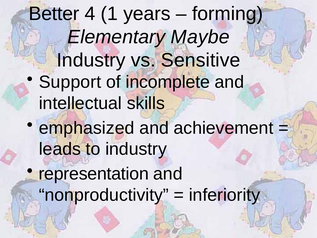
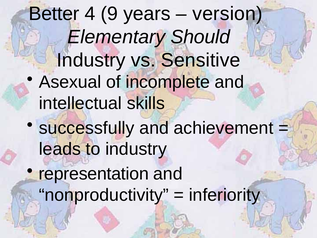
1: 1 -> 9 (109, 14)
forming: forming -> version (228, 14)
Maybe: Maybe -> Should (200, 37)
Support: Support -> Asexual (70, 82)
emphasized: emphasized -> successfully (87, 128)
